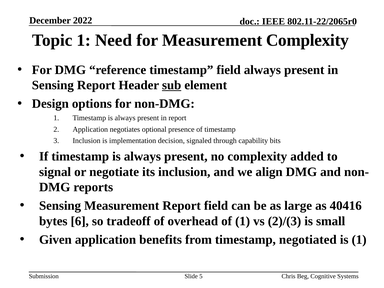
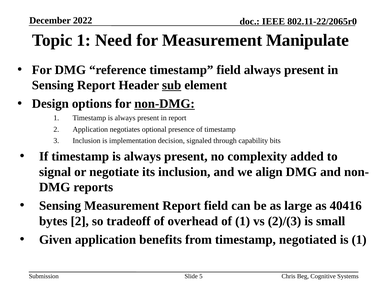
Measurement Complexity: Complexity -> Manipulate (307, 40)
non-DMG underline: none -> present (165, 104)
bytes 6: 6 -> 2 (80, 221)
